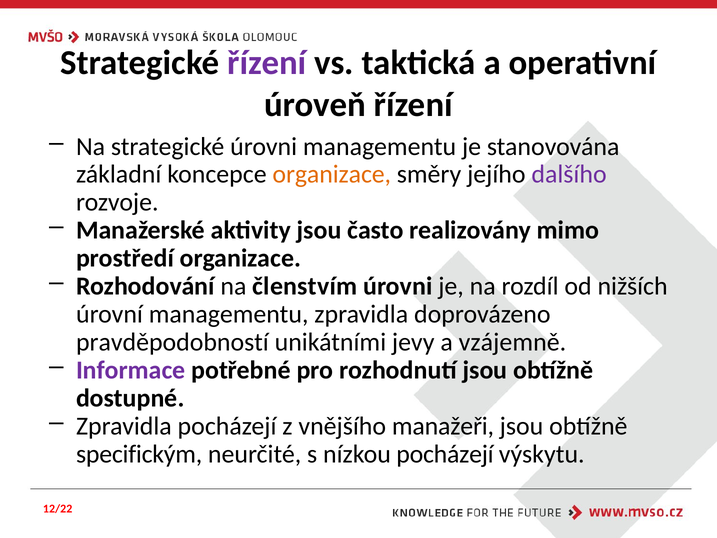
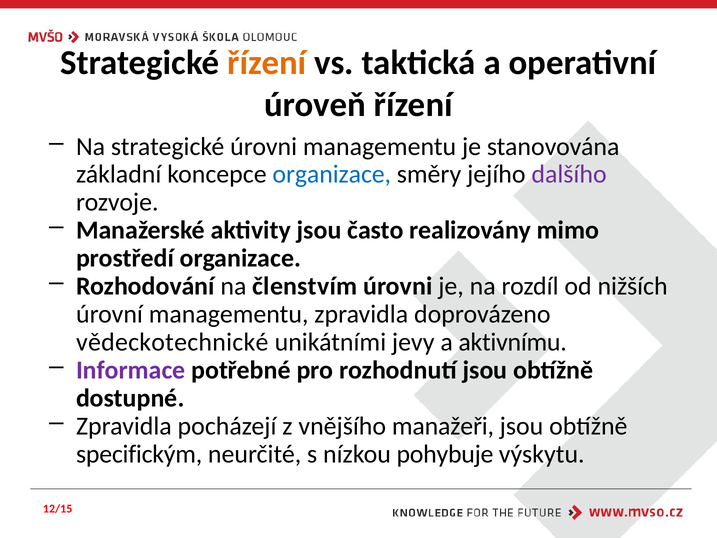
řízení colour: purple -> orange (267, 63)
organizace colour: orange -> blue (332, 174)
pravděpodobností: pravděpodobností -> vědeckotechnické (172, 342)
vzájemně: vzájemně -> aktivnímu (513, 342)
nízkou pocházejí: pocházejí -> pohybuje (445, 454)
12/22: 12/22 -> 12/15 (58, 509)
